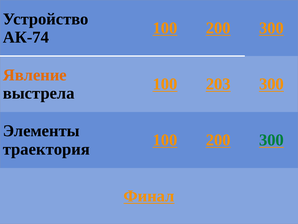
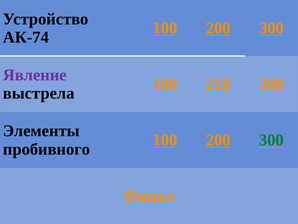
Явление colour: orange -> purple (35, 75)
203: 203 -> 210 (218, 84)
траектория: траектория -> пробивного (46, 149)
